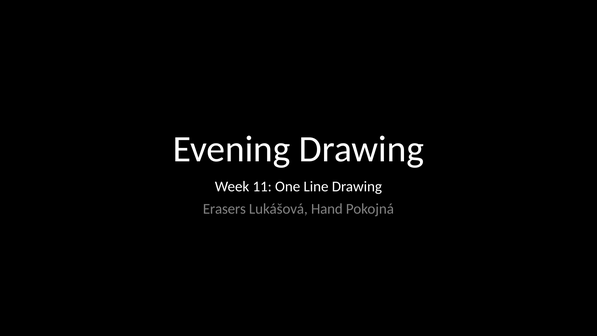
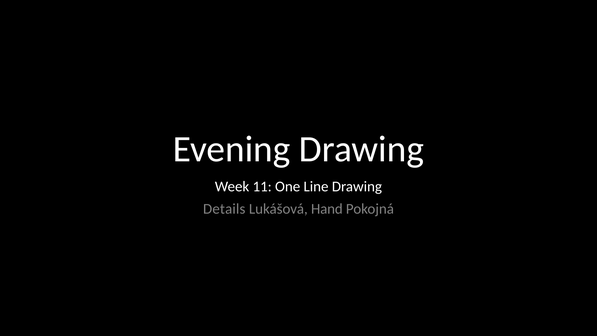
Erasers: Erasers -> Details (224, 209)
